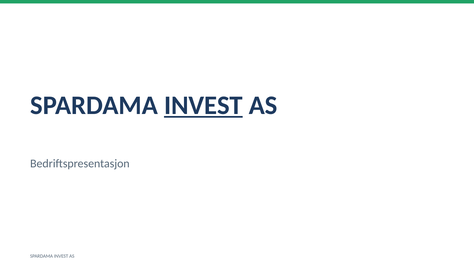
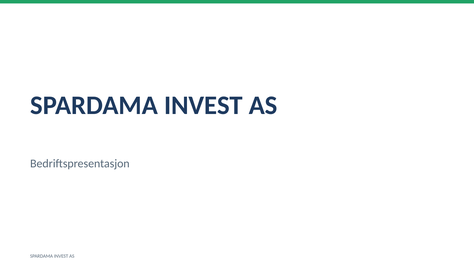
INVEST underline: present -> none (203, 105)
